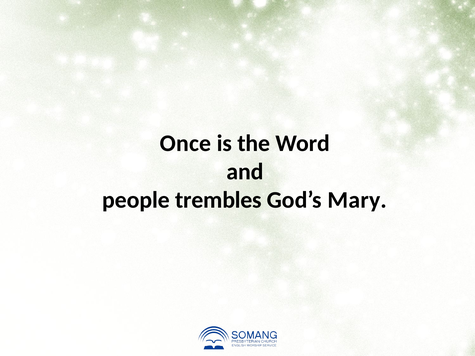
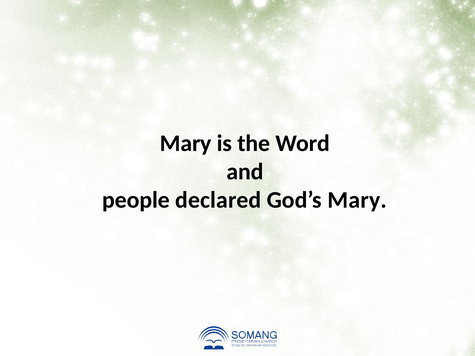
Once: Once -> Mary (186, 143)
trembles: trembles -> declared (218, 200)
